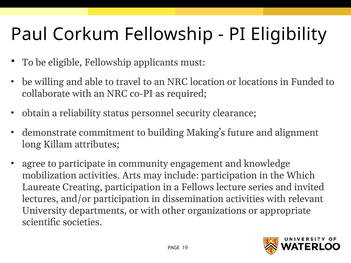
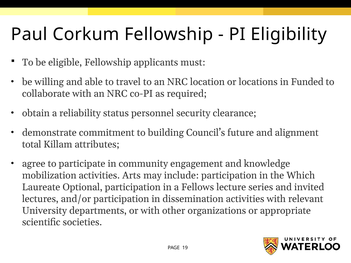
Making’s: Making’s -> Council’s (206, 133)
long: long -> total (32, 144)
Creating: Creating -> Optional (83, 187)
